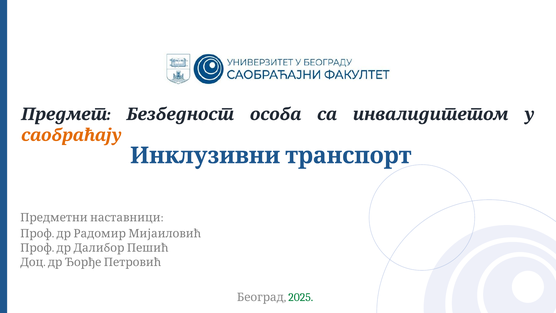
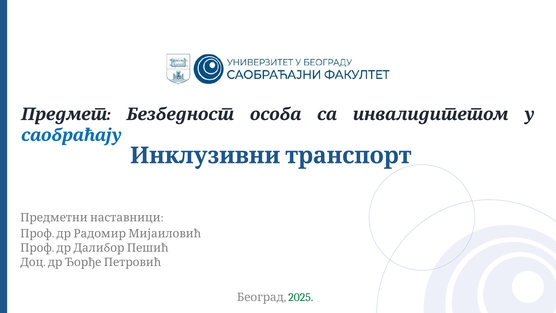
саобраћају colour: orange -> blue (71, 135)
